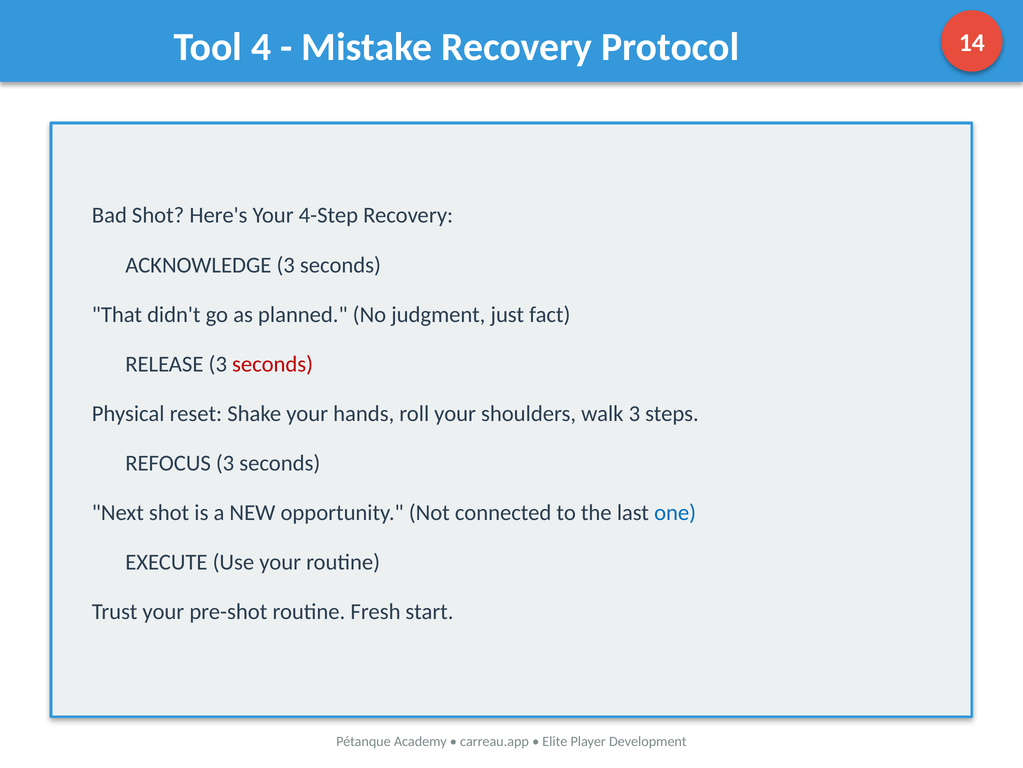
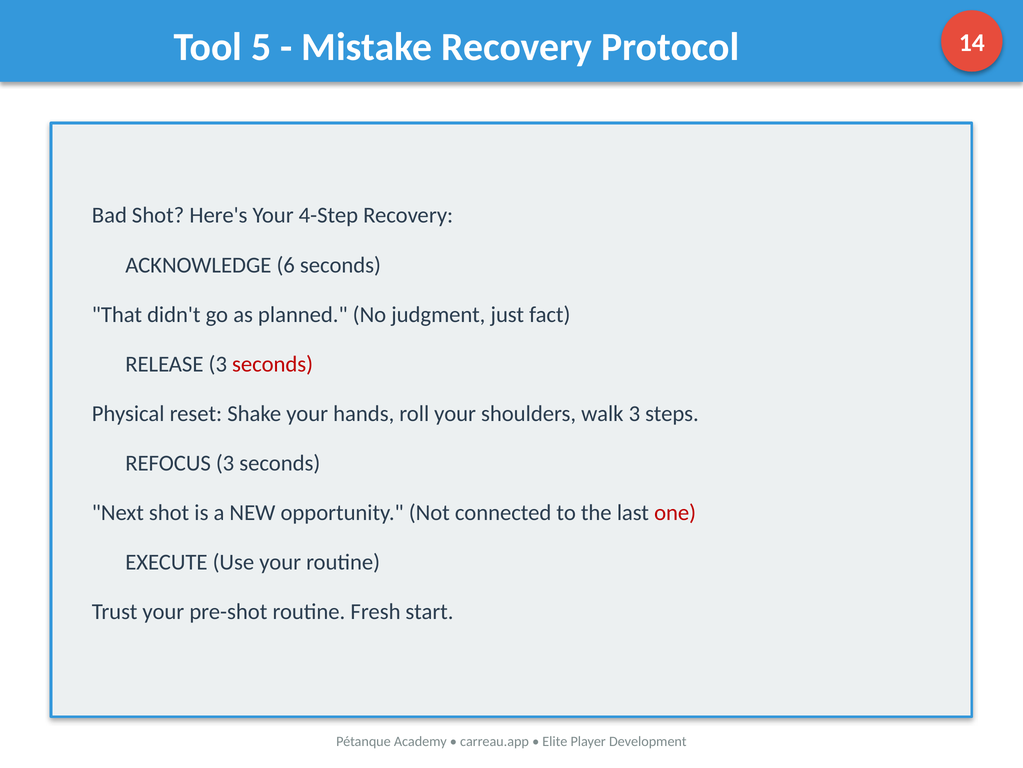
4: 4 -> 5 (261, 47)
ACKNOWLEDGE 3: 3 -> 6 (286, 265)
one colour: blue -> red (675, 512)
